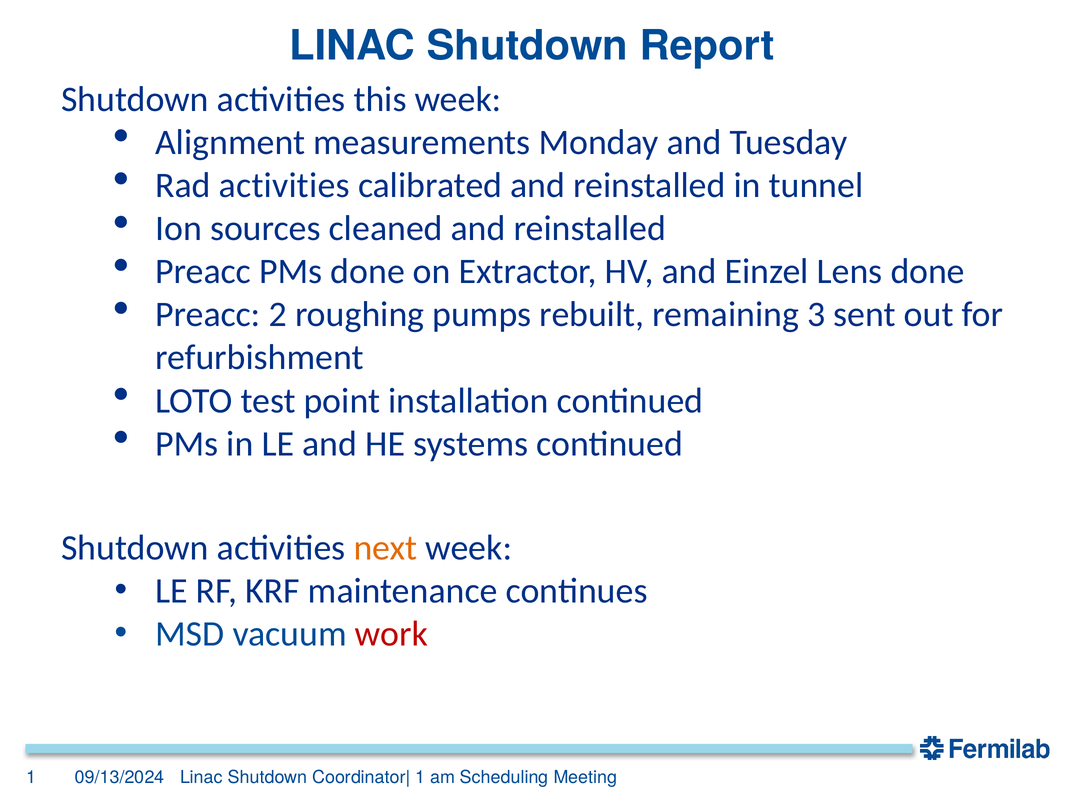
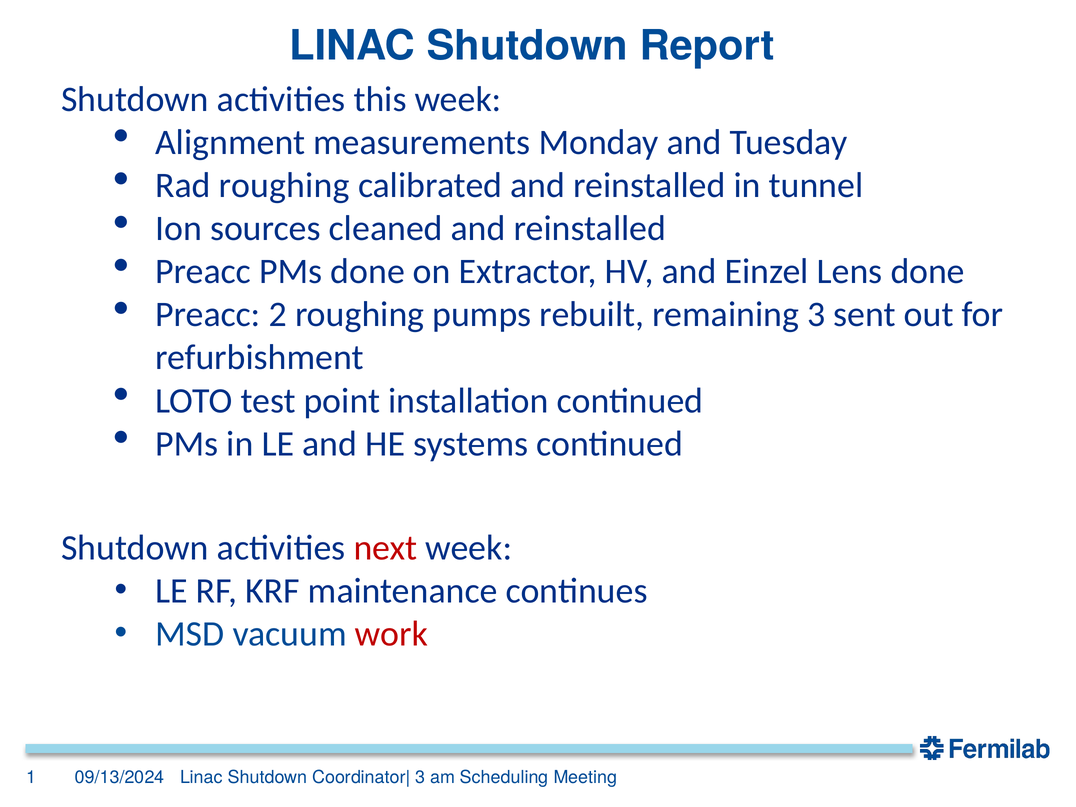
Rad activities: activities -> roughing (284, 185)
next colour: orange -> red (385, 548)
1: 1 -> 3 (420, 777)
